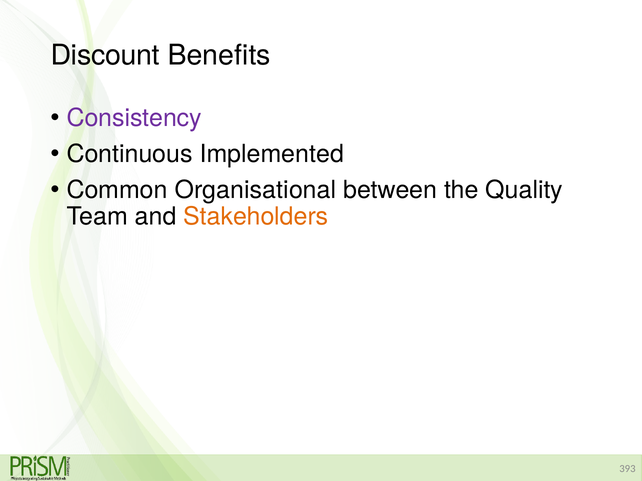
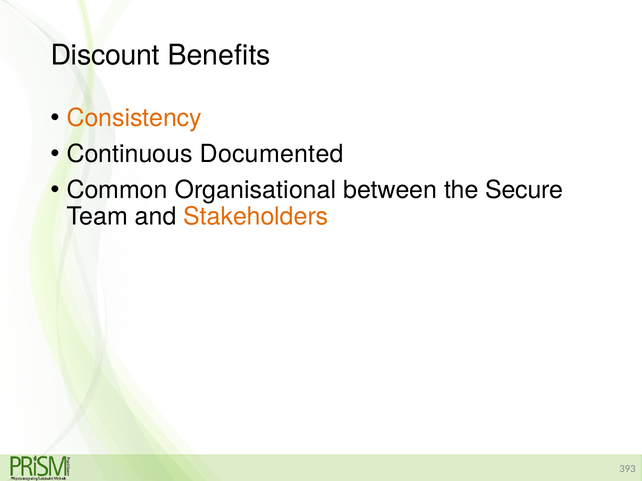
Consistency colour: purple -> orange (134, 118)
Implemented: Implemented -> Documented (272, 154)
Quality: Quality -> Secure (524, 190)
